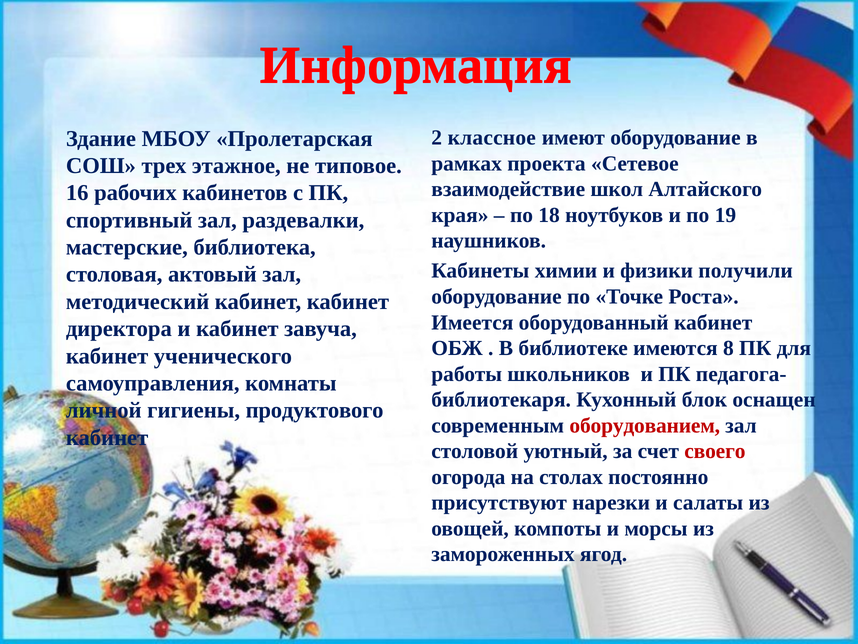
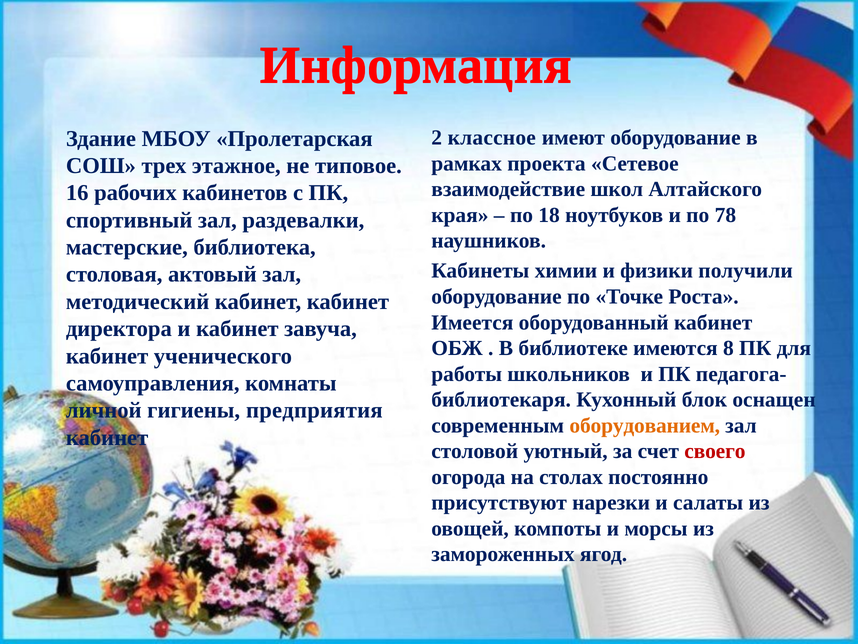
19: 19 -> 78 (725, 215)
продуктового: продуктового -> предприятия (314, 410)
оборудованием colour: red -> orange (645, 425)
